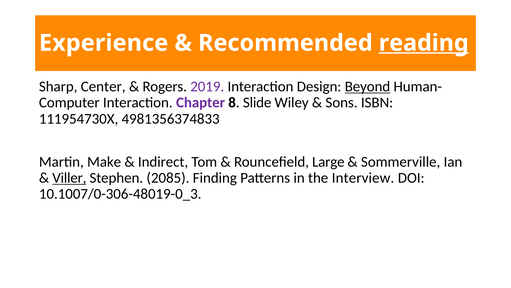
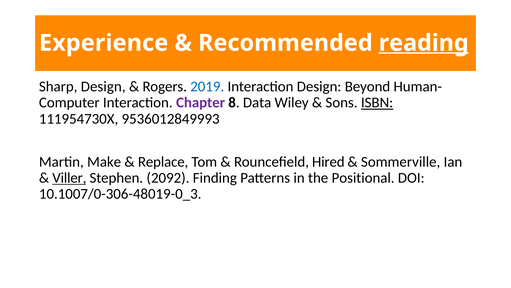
Sharp Center: Center -> Design (103, 86)
2019 colour: purple -> blue (207, 86)
Beyond underline: present -> none (367, 86)
Slide: Slide -> Data (257, 102)
ISBN underline: none -> present (377, 102)
4981356374833: 4981356374833 -> 9536012849993 (171, 119)
Indirect: Indirect -> Replace (163, 161)
Large: Large -> Hired (328, 161)
2085: 2085 -> 2092 (168, 178)
Interview: Interview -> Positional (363, 178)
